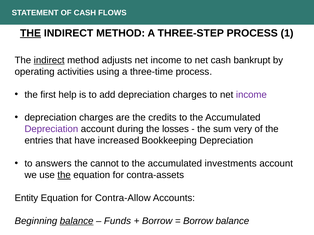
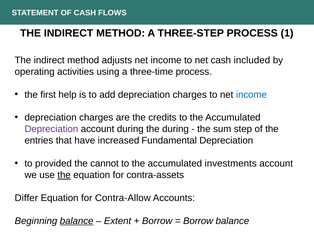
THE underline: present -> none (31, 33)
indirect underline: present -> none (49, 60)
bankrupt: bankrupt -> included (252, 60)
income colour: purple -> blue (251, 95)
the losses: losses -> during (175, 129)
very: very -> step (243, 129)
Bookkeeping: Bookkeeping -> Fundamental (169, 141)
answers: answers -> provided (53, 164)
Entity: Entity -> Differ (26, 198)
Funds: Funds -> Extent (118, 221)
